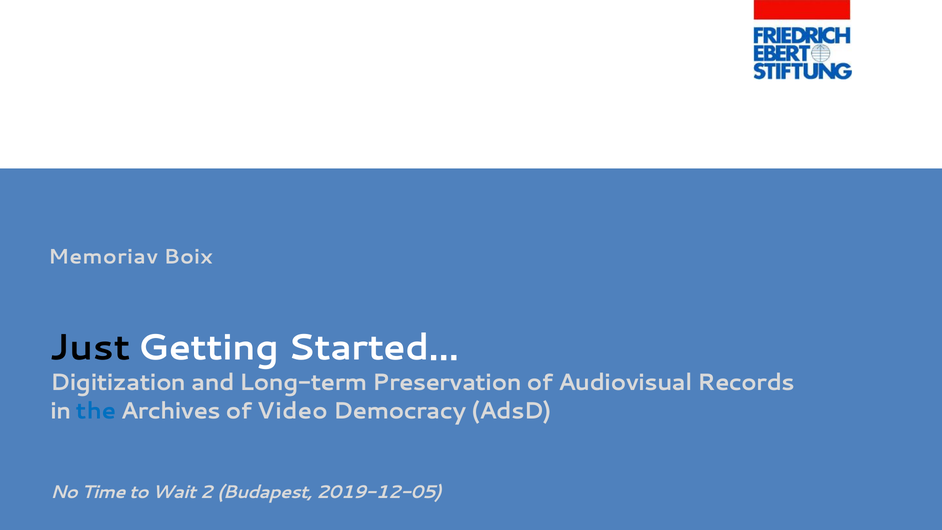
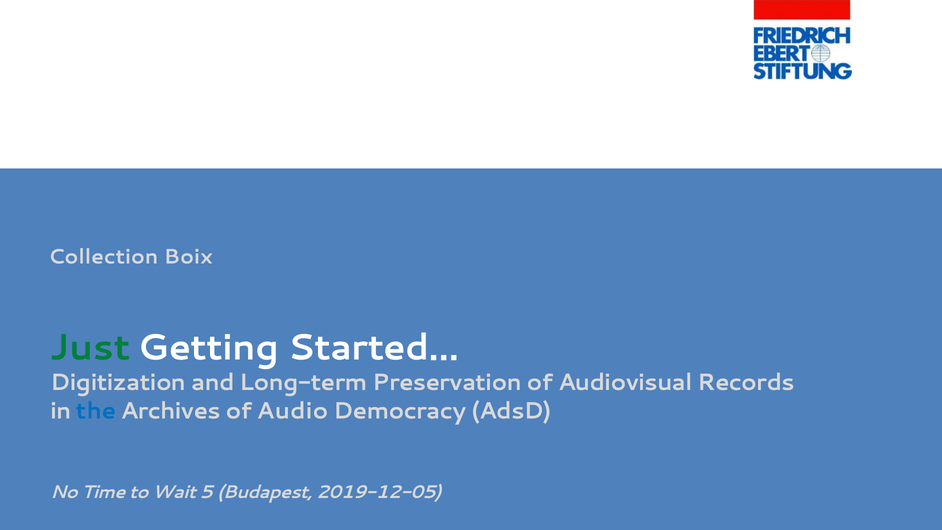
Memoriav: Memoriav -> Collection (103, 257)
Just colour: black -> green (90, 347)
Video: Video -> Audio (293, 411)
2: 2 -> 5 (206, 492)
